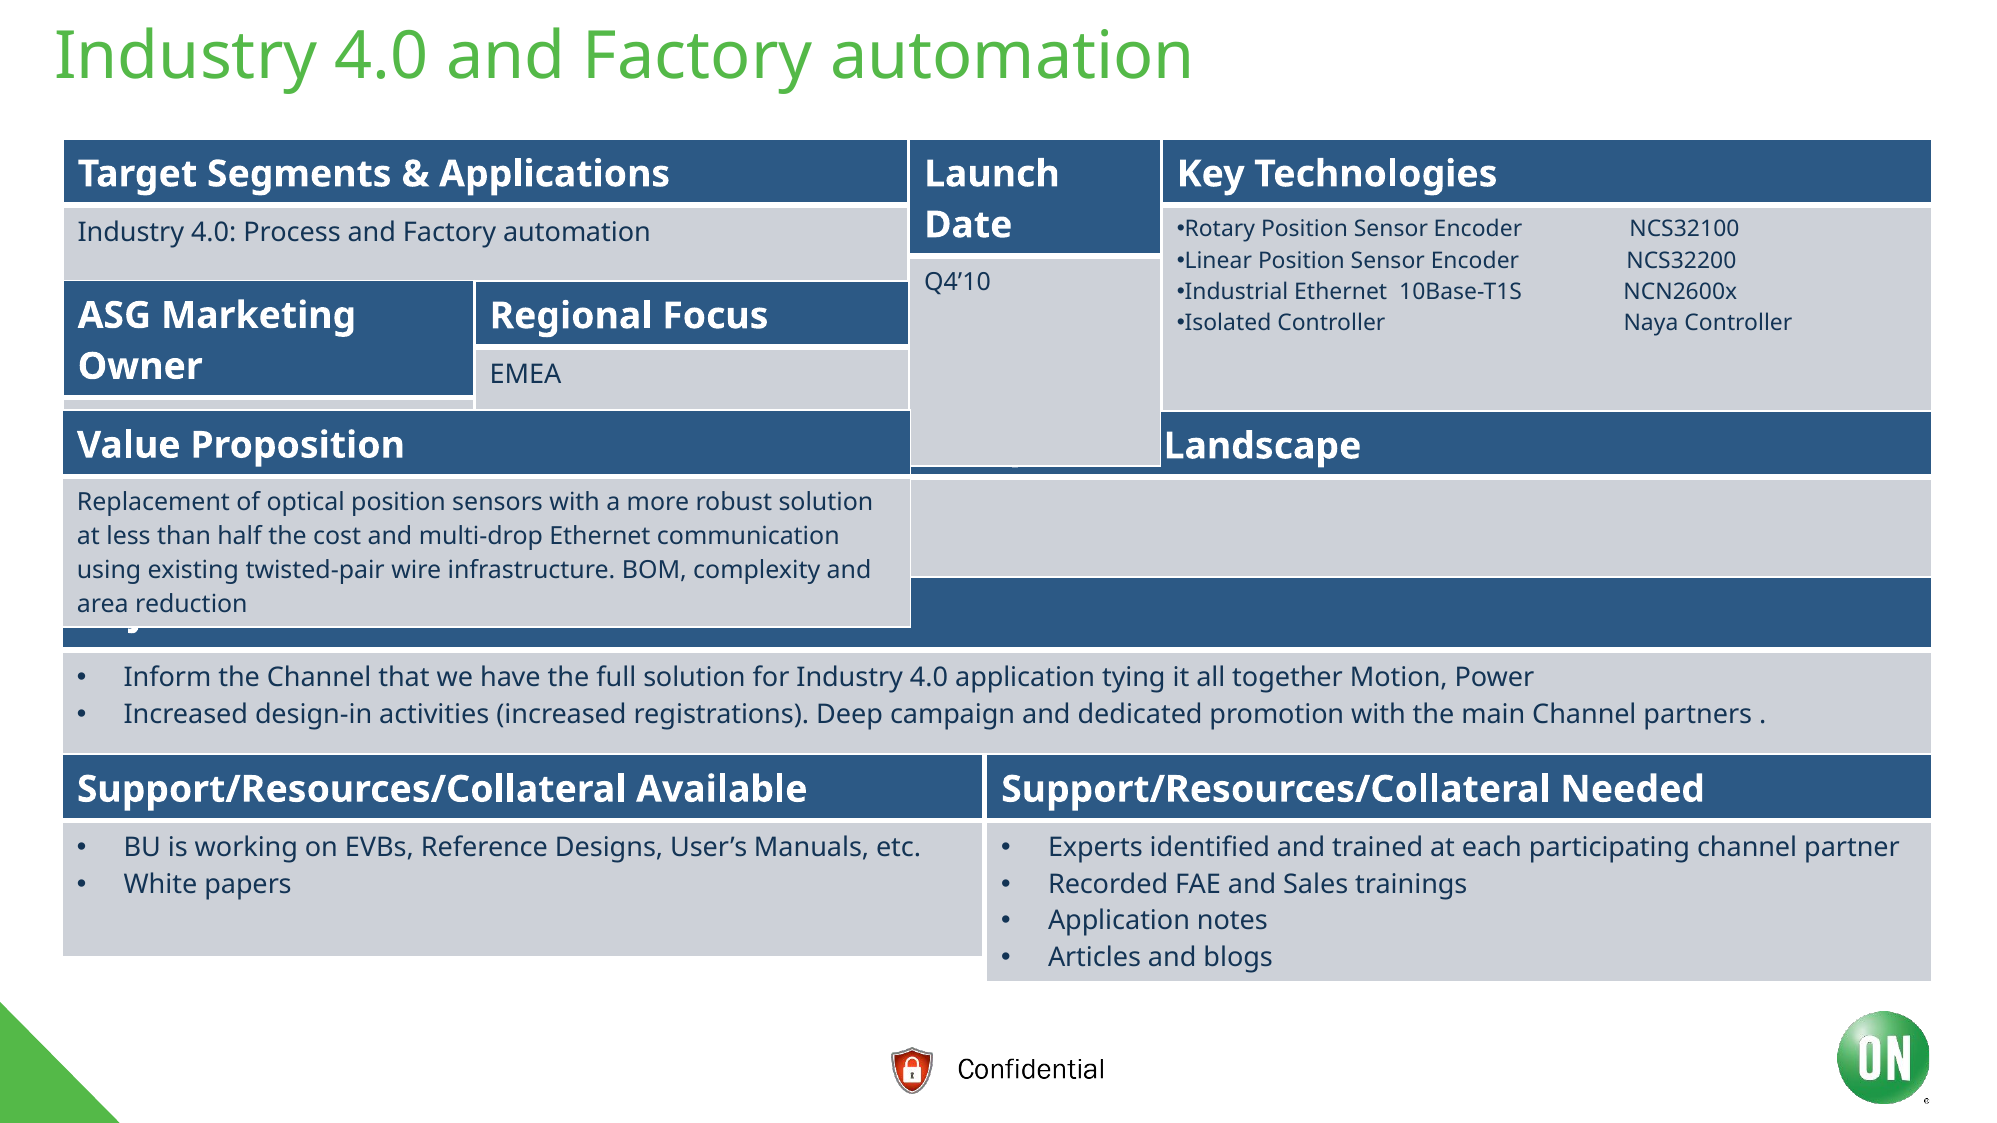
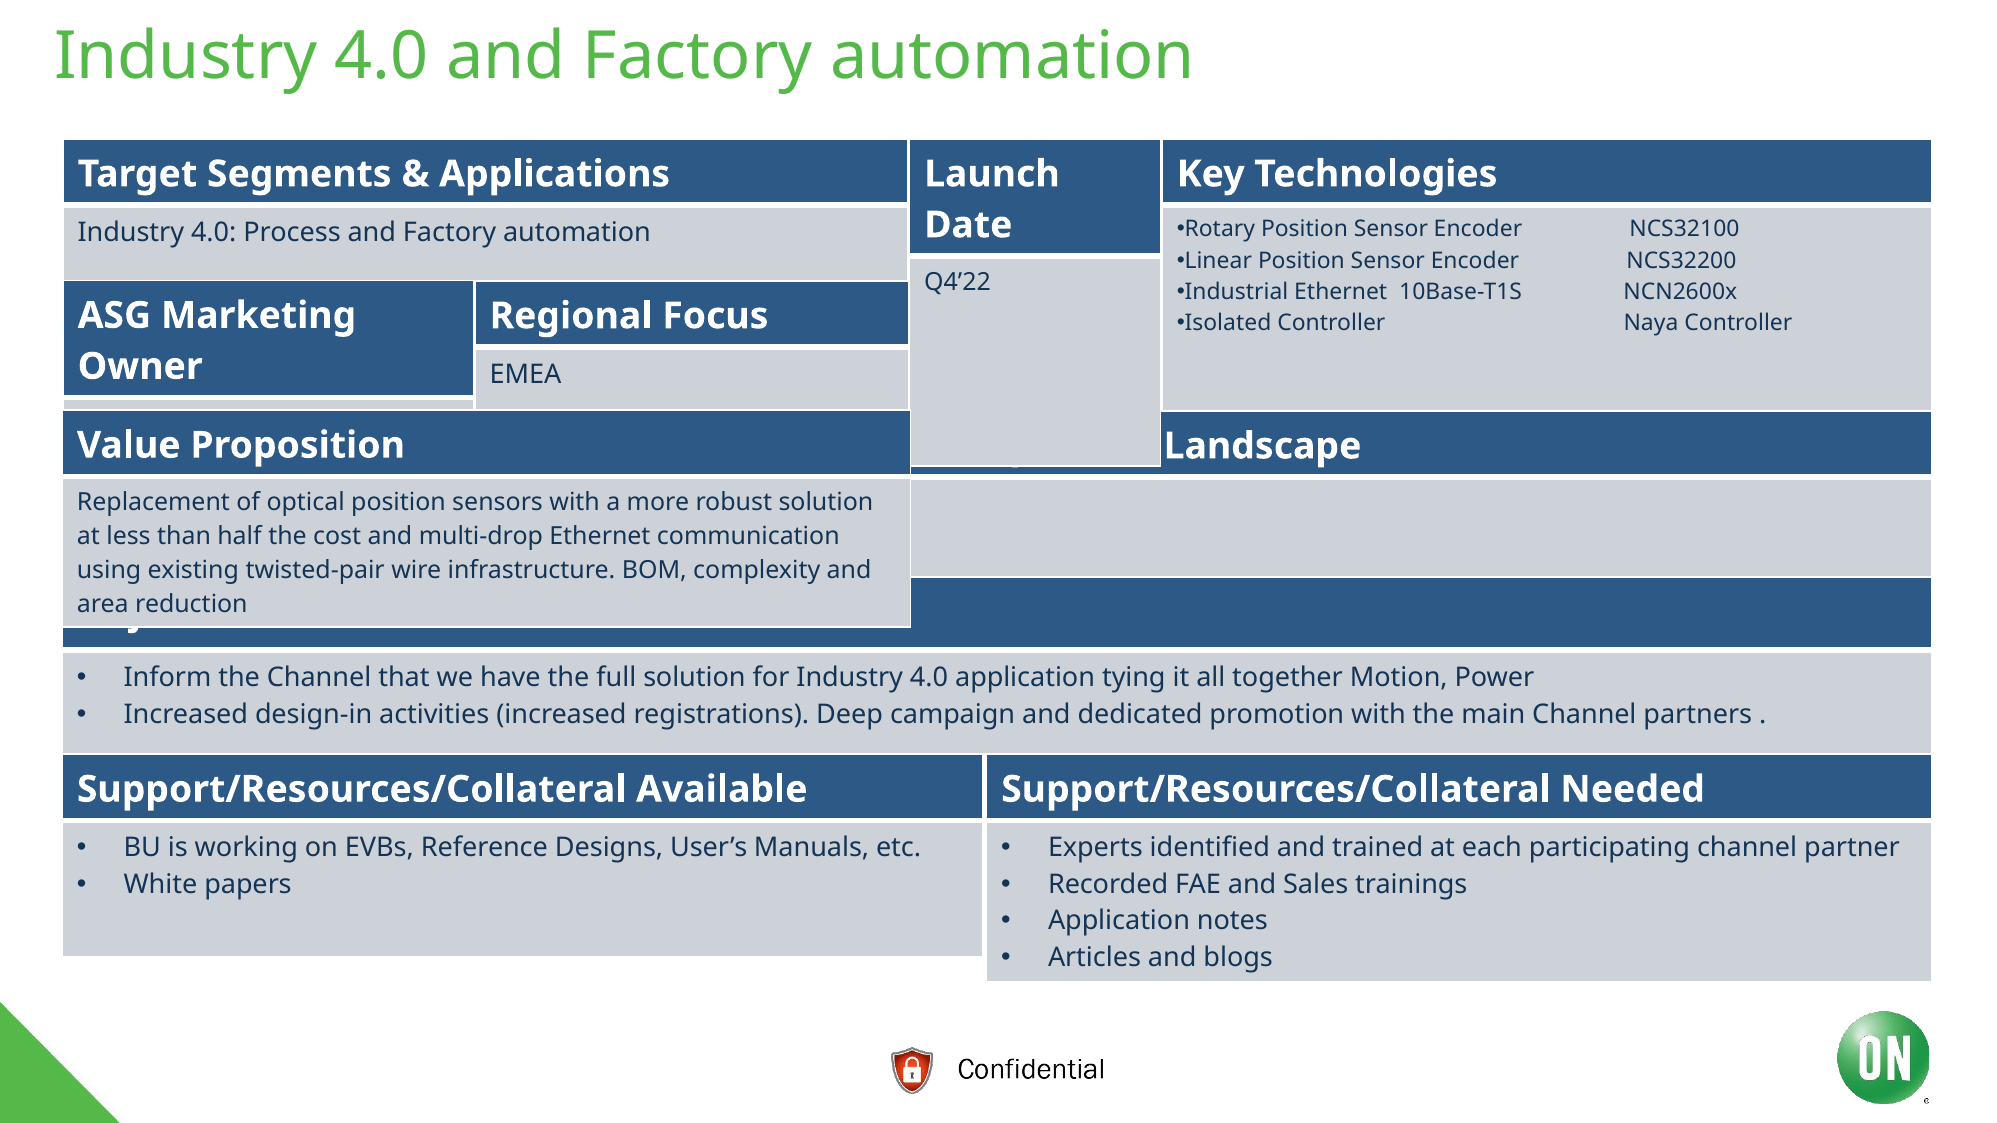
Q4’10: Q4’10 -> Q4’22 (958, 282)
